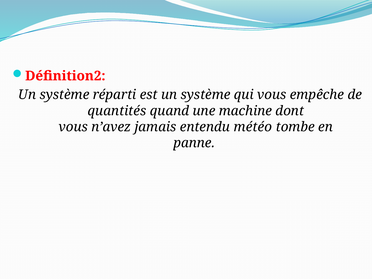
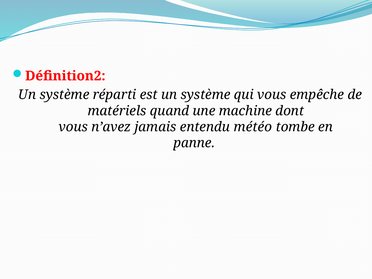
quantités: quantités -> matériels (117, 111)
